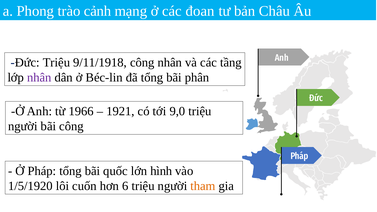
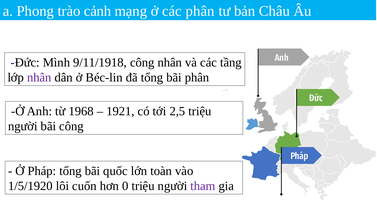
các đoan: đoan -> phân (200, 11)
Đức Triệu: Triệu -> Mình (56, 62)
1966: 1966 -> 1968 (81, 111)
9,0: 9,0 -> 2,5 (177, 111)
hình: hình -> toàn (161, 171)
6: 6 -> 0 (125, 186)
tham colour: orange -> purple (203, 186)
